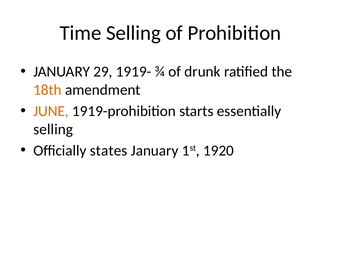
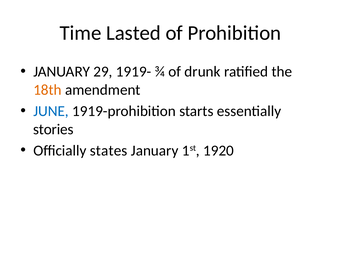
Time Selling: Selling -> Lasted (133, 33)
JUNE colour: orange -> blue (51, 111)
selling: selling -> stories (53, 129)
